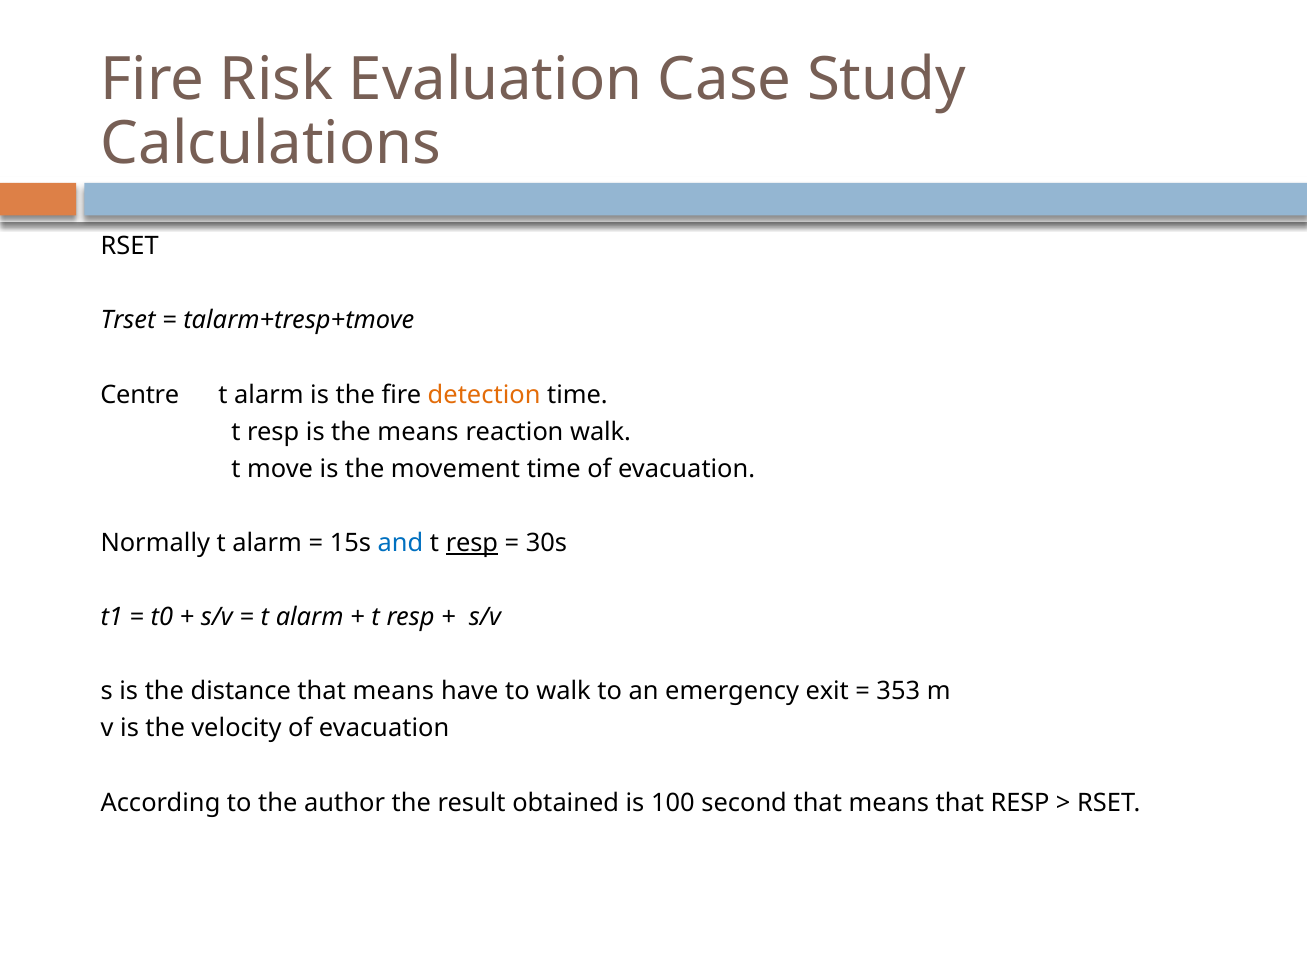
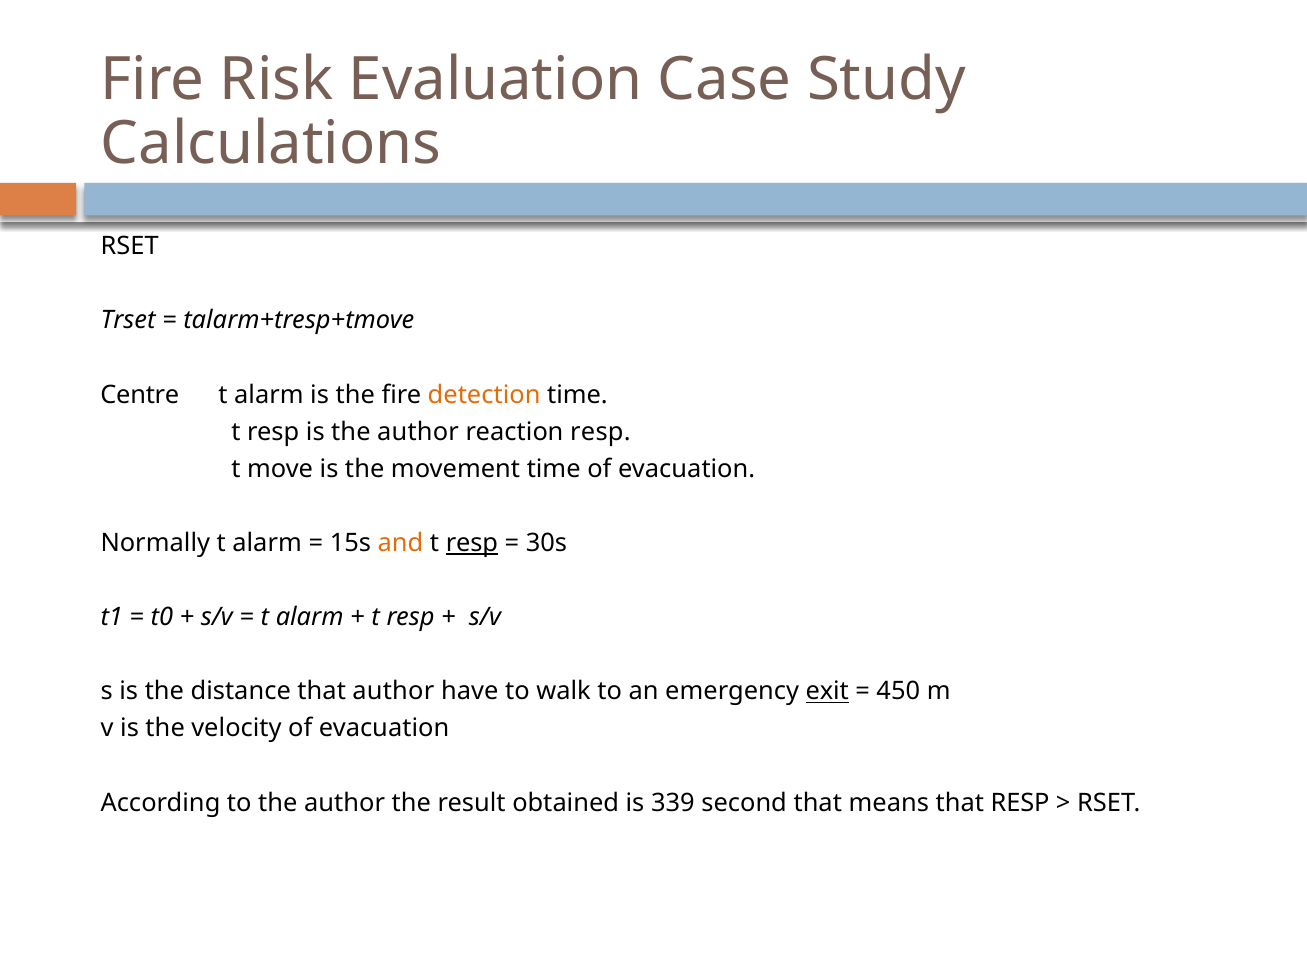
is the means: means -> author (418, 432)
reaction walk: walk -> resp (600, 432)
and colour: blue -> orange (400, 543)
distance that means: means -> author (393, 692)
exit underline: none -> present (827, 692)
353: 353 -> 450 (898, 692)
100: 100 -> 339 (673, 803)
